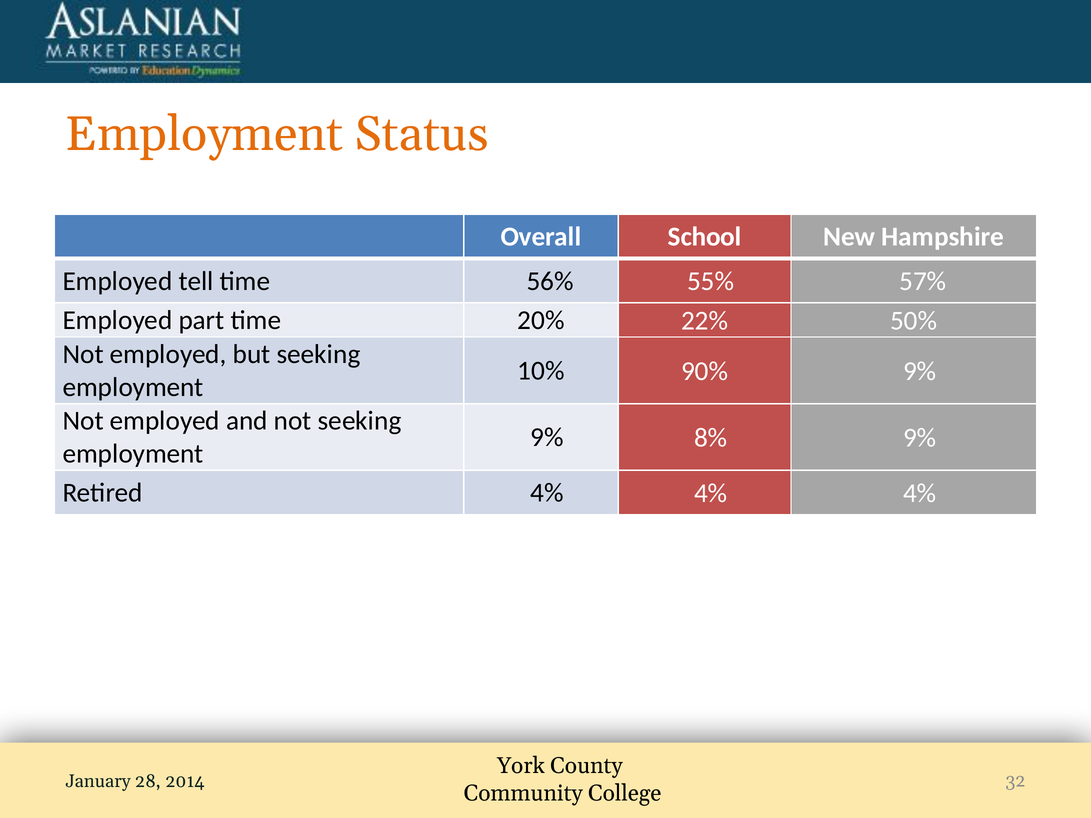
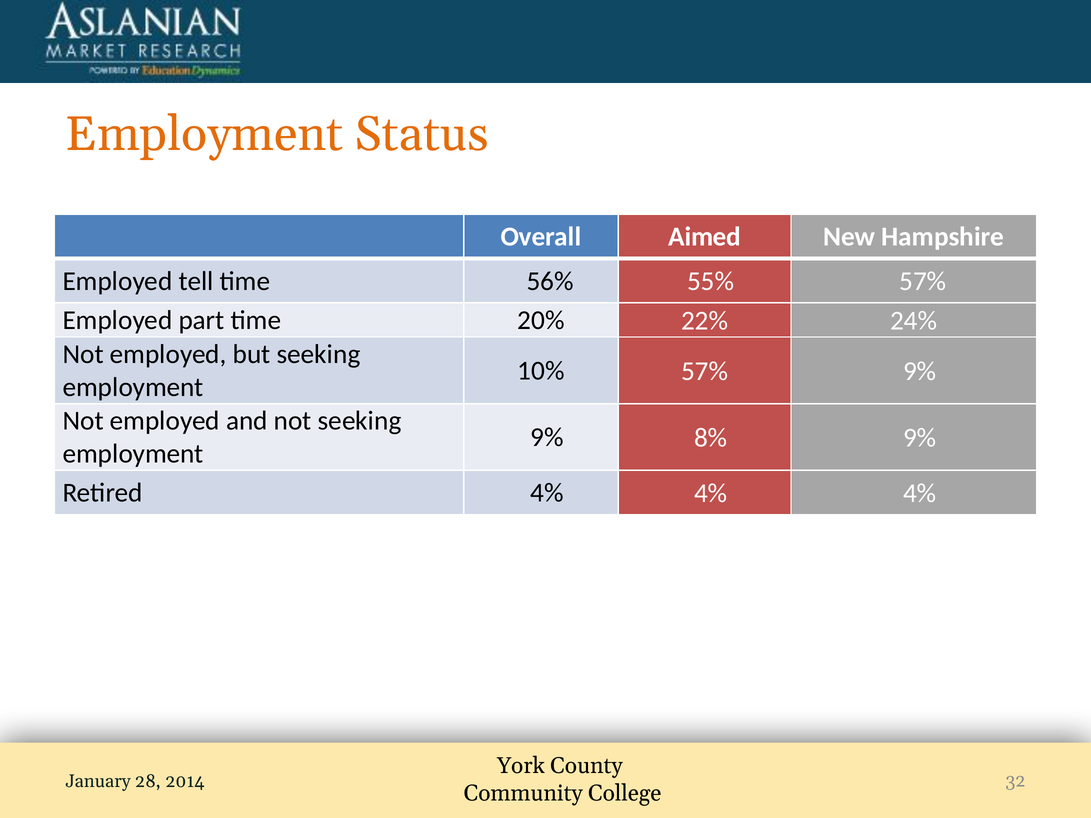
School: School -> Aimed (705, 237)
50%: 50% -> 24% (914, 321)
10% 90%: 90% -> 57% (705, 371)
